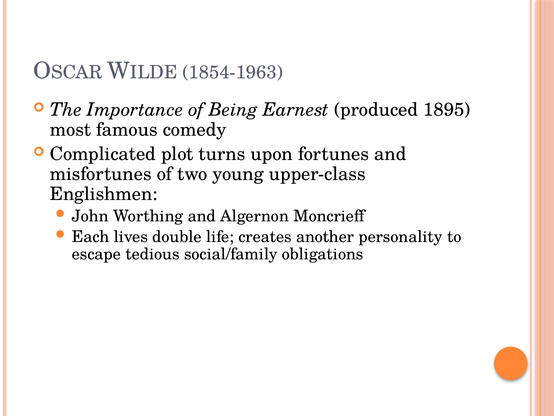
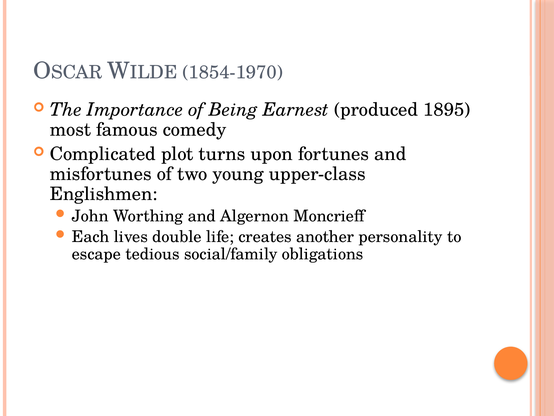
1854-1963: 1854-1963 -> 1854-1970 (233, 72)
